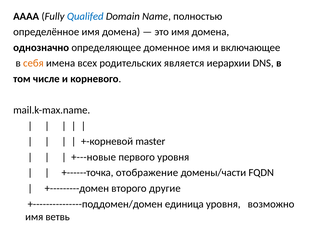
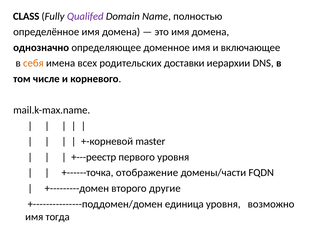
AAAA: AAAA -> CLASS (26, 16)
Qualifed colour: blue -> purple (85, 16)
является: является -> доставки (184, 63)
+---новые: +---новые -> +---реестр (94, 157)
ветвь: ветвь -> тогда (58, 217)
